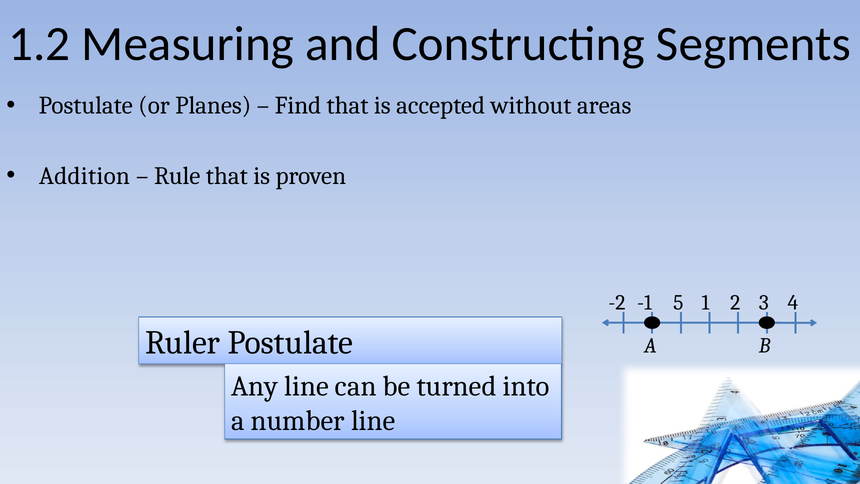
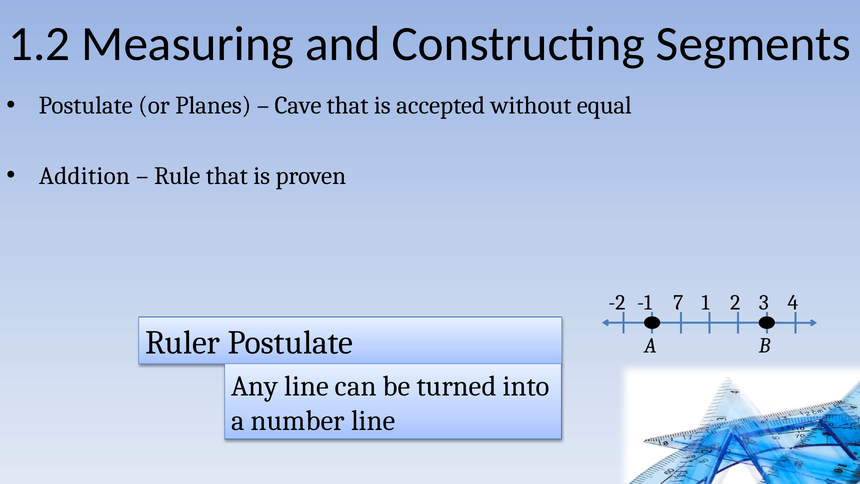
Find: Find -> Cave (298, 106)
areas: areas -> equal (604, 106)
5: 5 -> 7 (678, 302)
